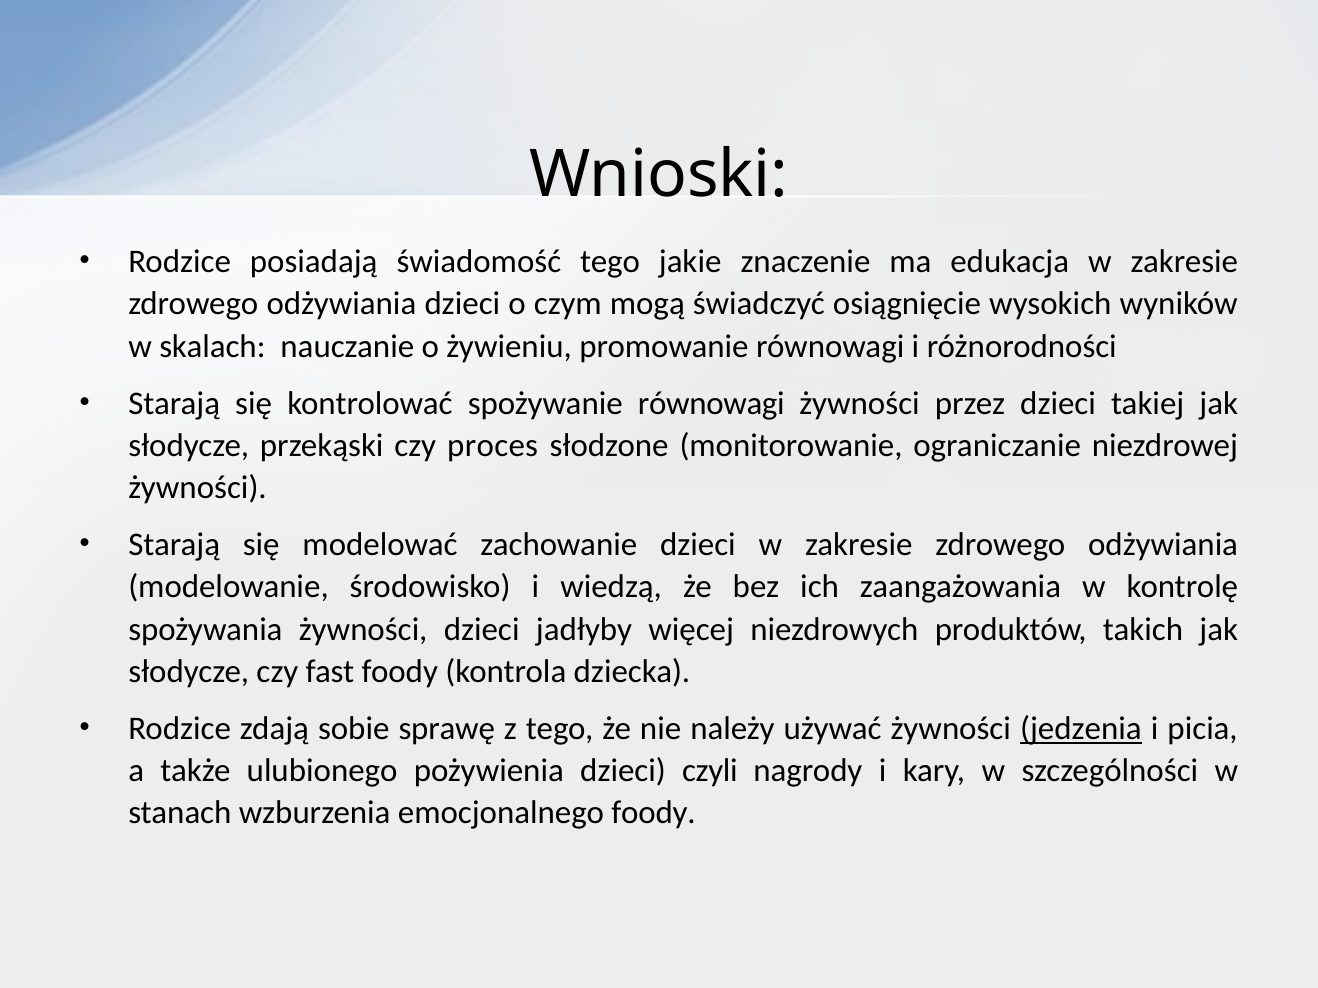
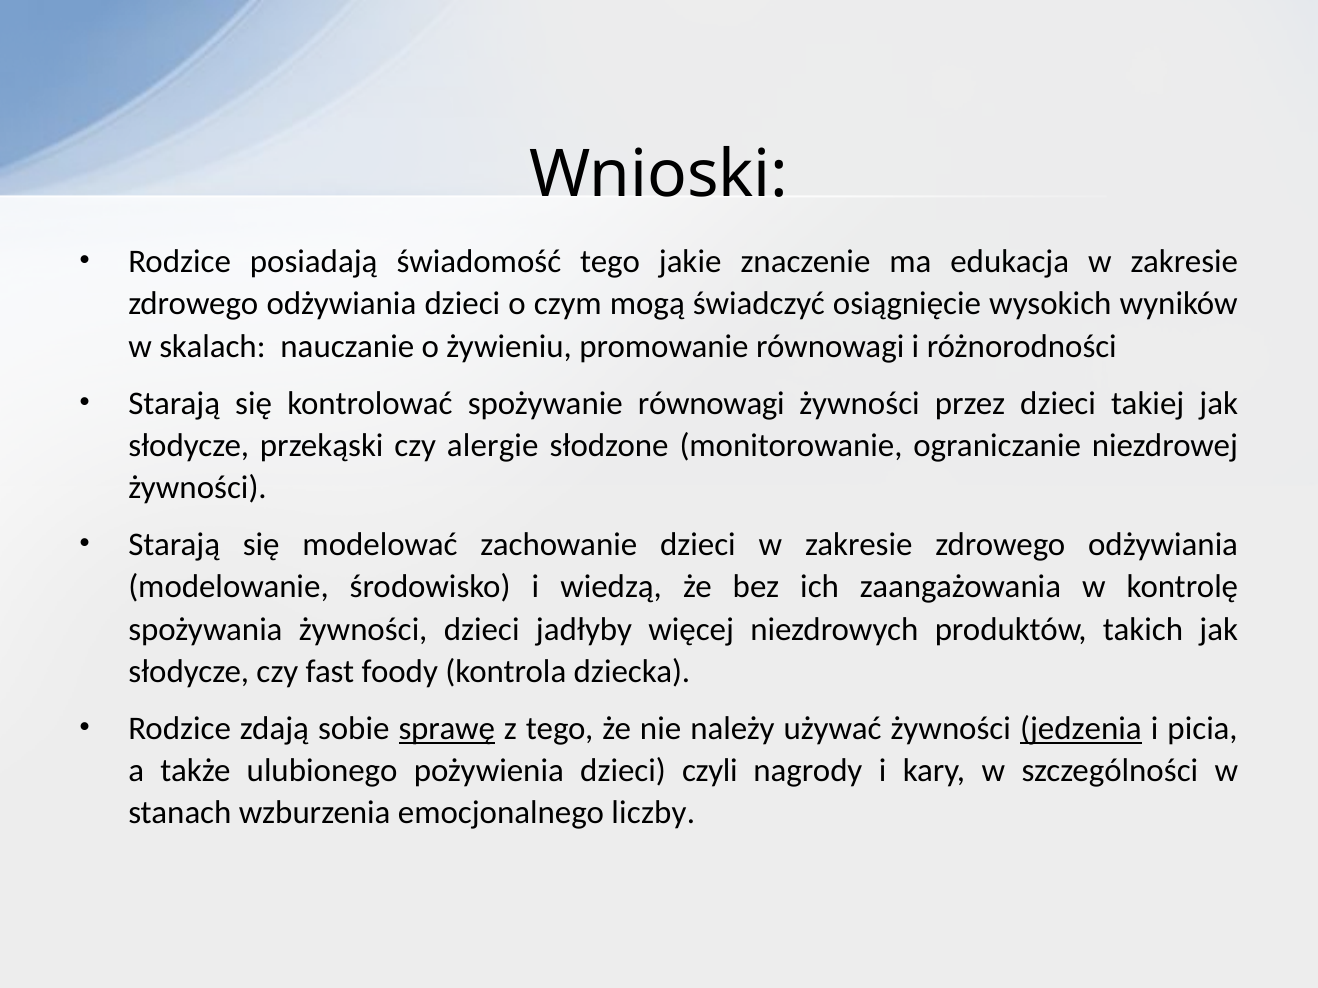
proces: proces -> alergie (493, 446)
sprawę underline: none -> present (447, 729)
emocjonalnego foody: foody -> liczby (653, 813)
